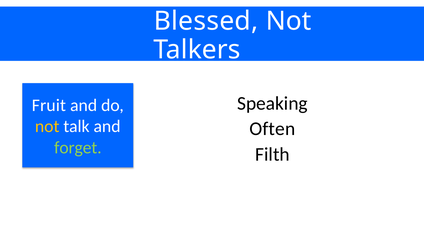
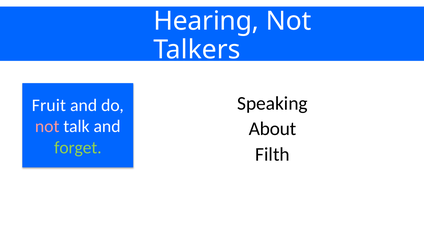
Blessed: Blessed -> Hearing (206, 21)
not colour: yellow -> pink (47, 127)
Often: Often -> About (273, 129)
